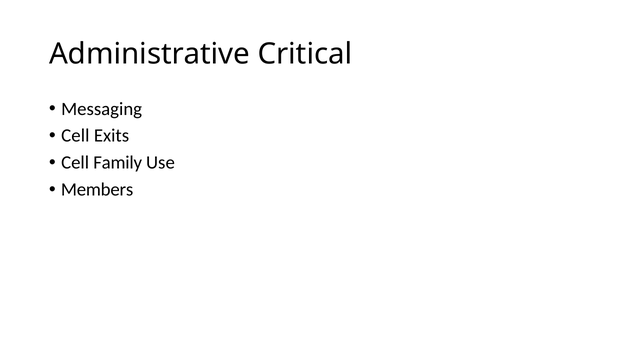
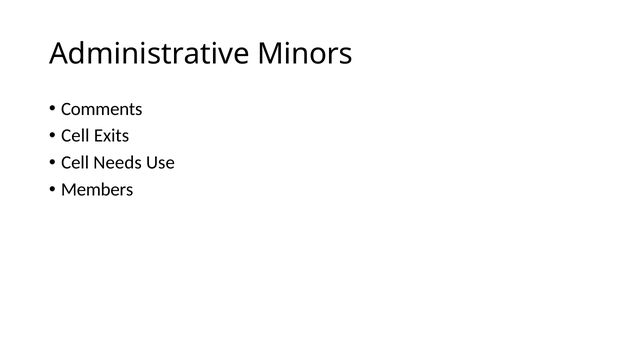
Critical: Critical -> Minors (305, 54)
Messaging: Messaging -> Comments (102, 109)
Family: Family -> Needs (118, 163)
